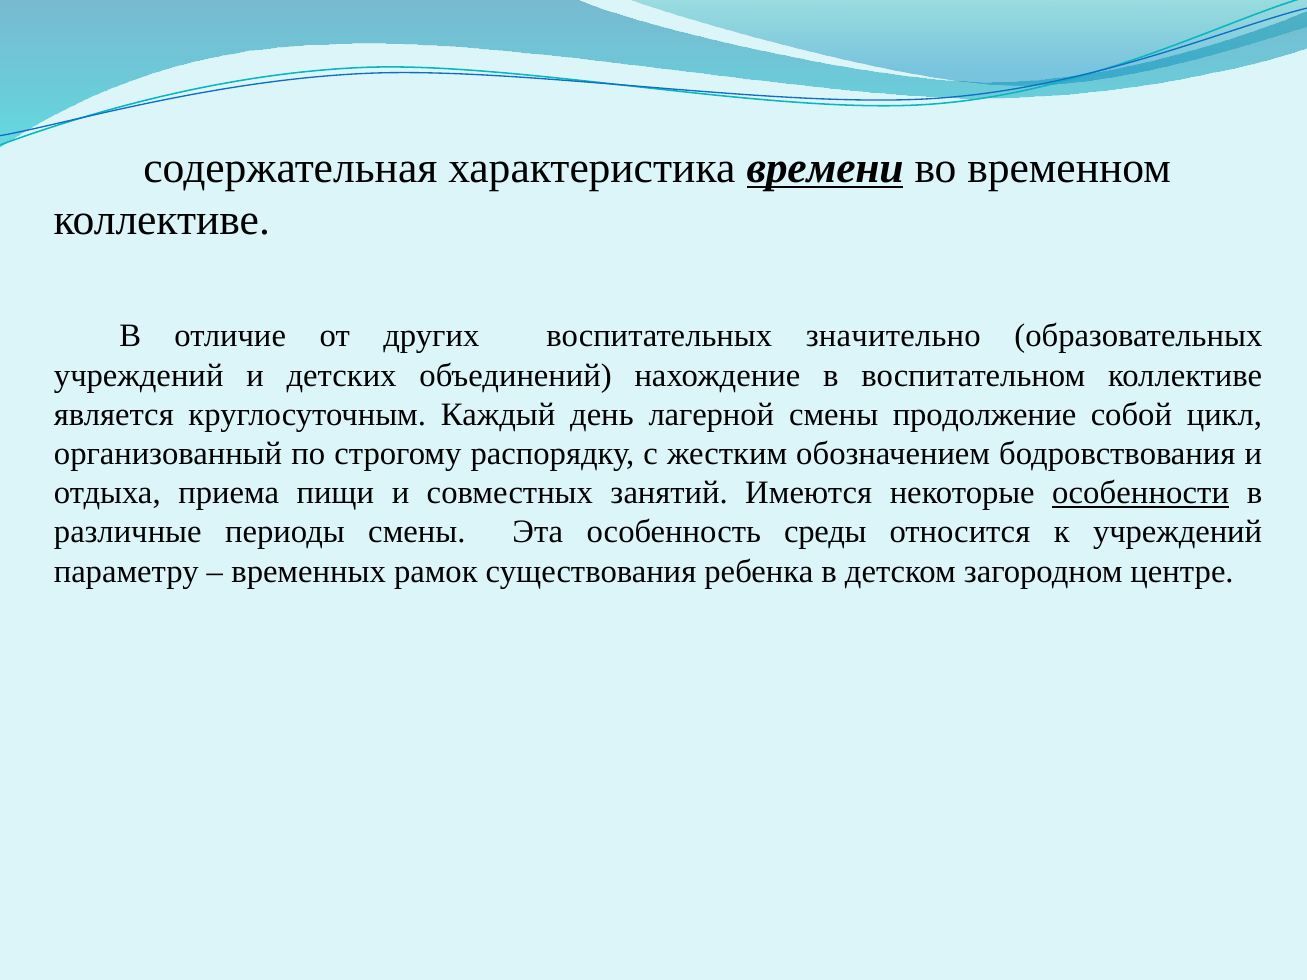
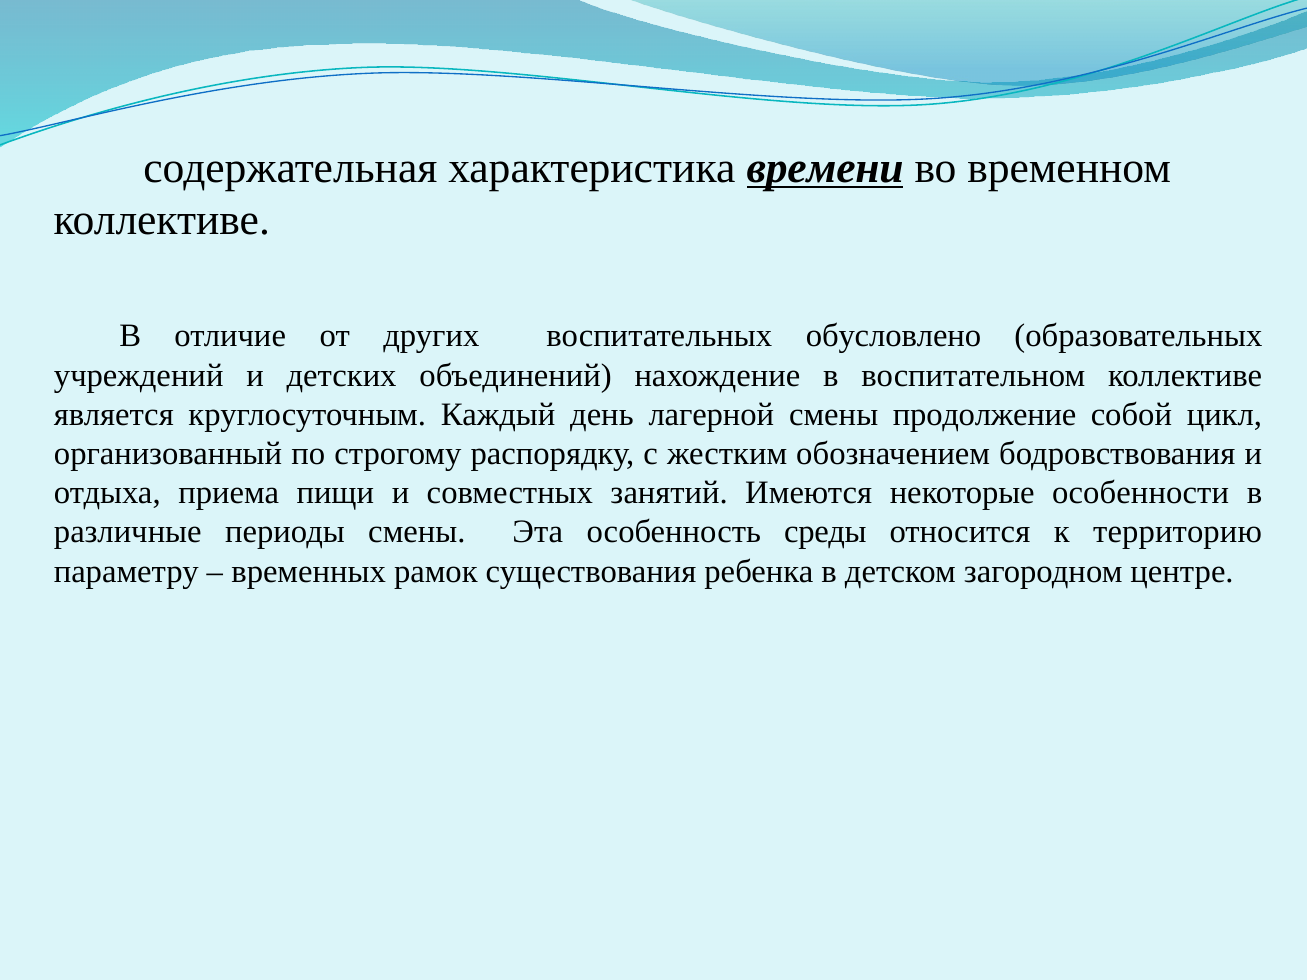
значительно: значительно -> обусловлено (893, 336)
особенности underline: present -> none (1141, 493)
к учреждений: учреждений -> территорию (1178, 532)
